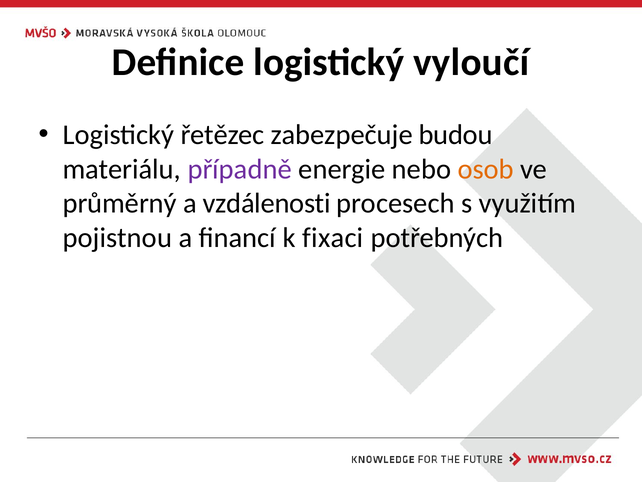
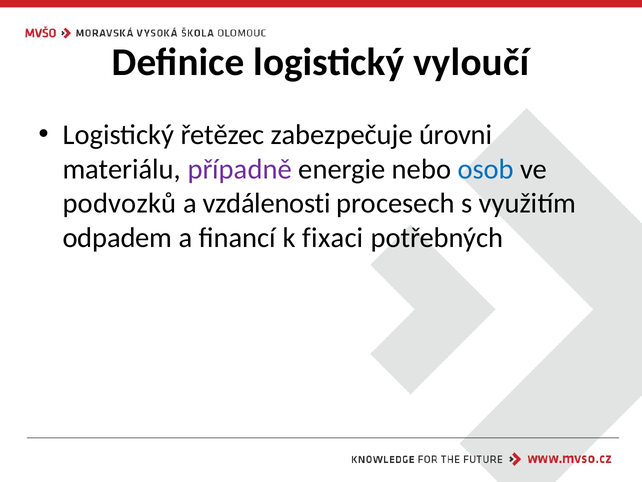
budou: budou -> úrovni (456, 135)
osob colour: orange -> blue (486, 169)
průměrný: průměrný -> podvozků (120, 203)
pojistnou: pojistnou -> odpadem (117, 237)
